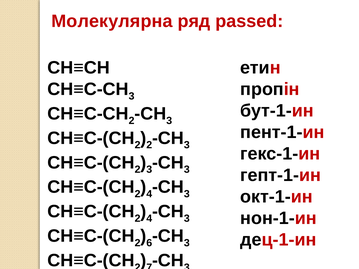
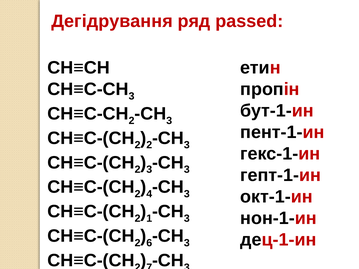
Молекулярна: Молекулярна -> Дегідрування (112, 21)
4: 4 -> 1 (149, 219)
